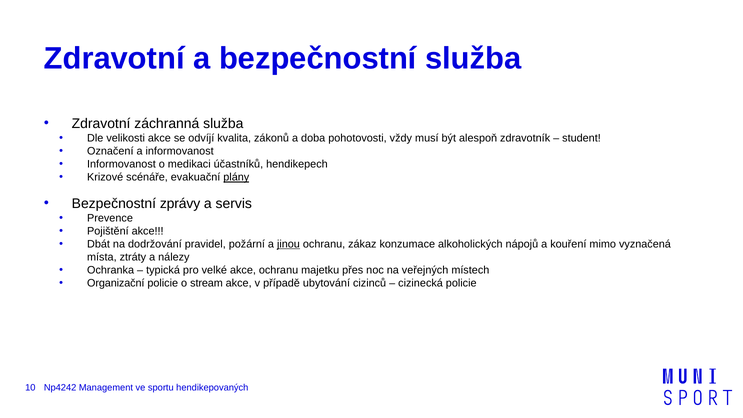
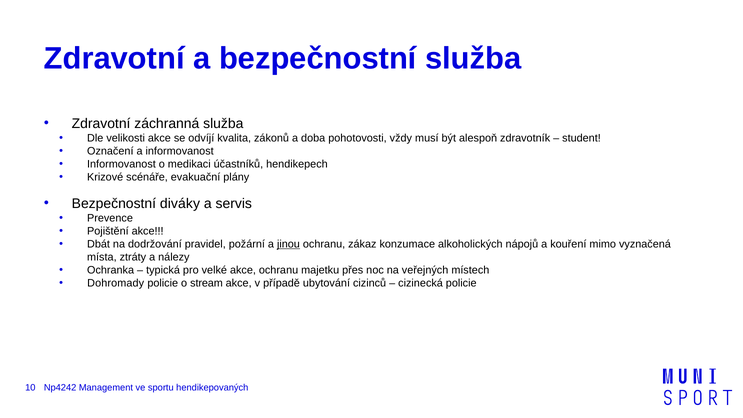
plány underline: present -> none (236, 177)
zprávy: zprávy -> diváky (180, 203)
Organizační: Organizační -> Dohromady (116, 283)
